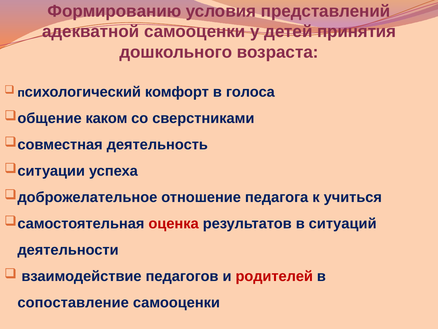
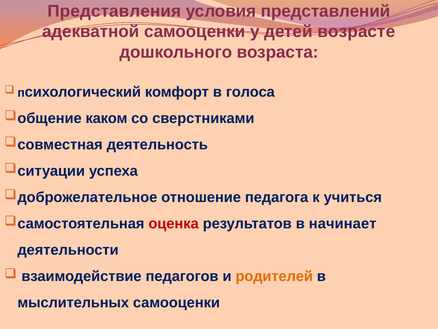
Формированию: Формированию -> Представления (114, 11)
принятия: принятия -> возрасте (356, 32)
ситуаций: ситуаций -> начинает (343, 223)
родителей colour: red -> orange (274, 276)
сопоставление: сопоставление -> мыслительных (73, 302)
